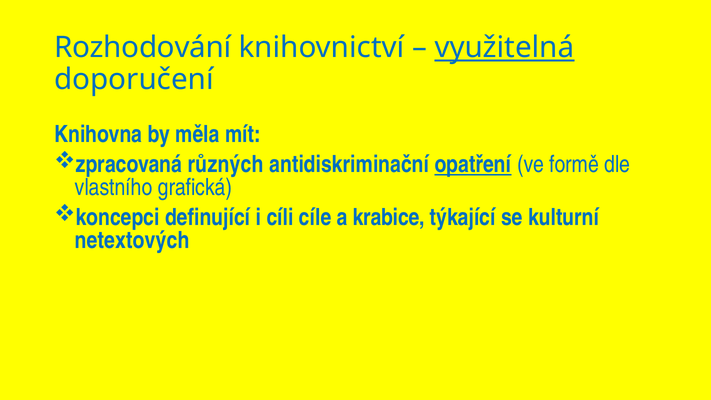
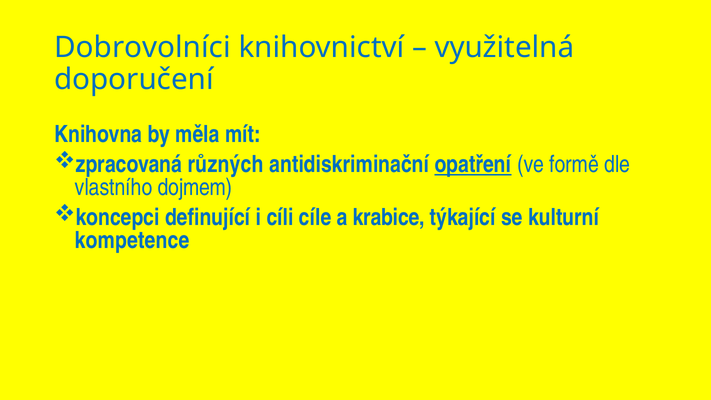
Rozhodování: Rozhodování -> Dobrovolníci (143, 48)
využitelná underline: present -> none (504, 48)
grafická: grafická -> dojmem (195, 187)
netextových: netextových -> kompetence (132, 240)
